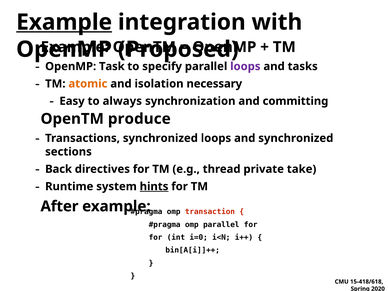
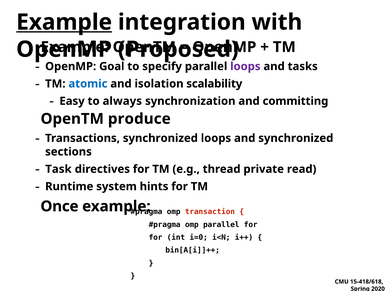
Task: Task -> Goal (112, 66)
atomic colour: orange -> blue (88, 84)
necessary: necessary -> scalability (214, 84)
Back: Back -> Task (58, 169)
take: take -> read (302, 169)
hints underline: present -> none (154, 186)
After: After -> Once (59, 206)
